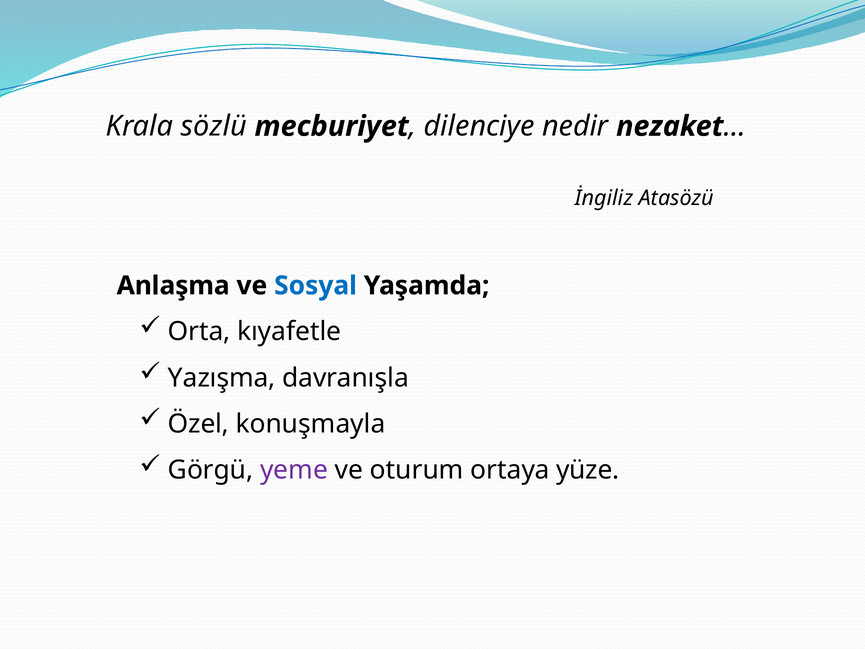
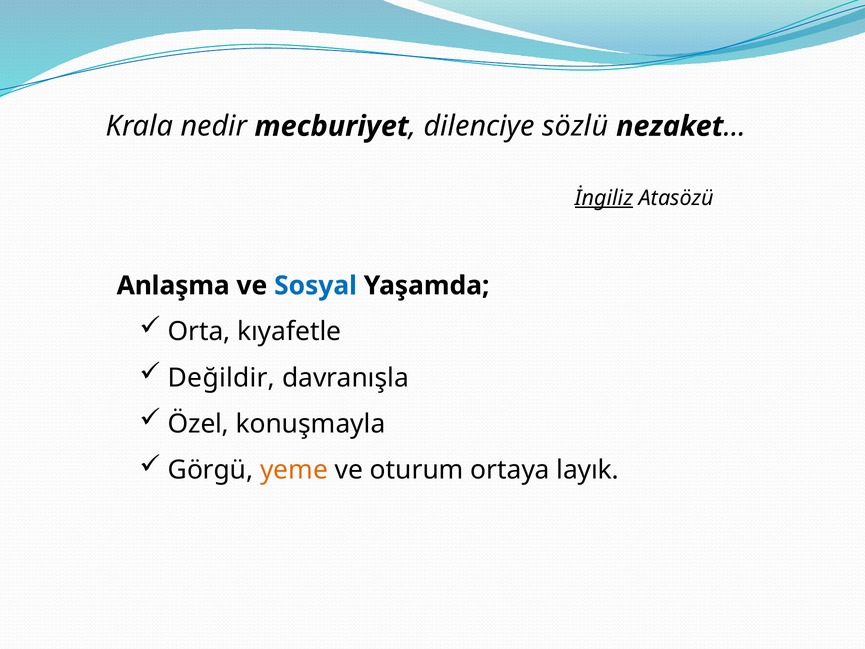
sözlü: sözlü -> nedir (214, 126)
nedir: nedir -> sözlü (575, 126)
İngiliz underline: none -> present (604, 198)
Yazışma: Yazışma -> Değildir (222, 378)
yeme colour: purple -> orange (294, 470)
yüze: yüze -> layık (588, 470)
